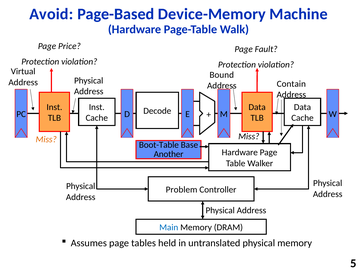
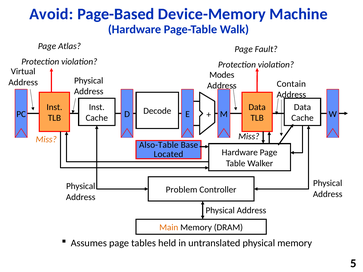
Price: Price -> Atlas (69, 46)
Bound: Bound -> Modes (222, 75)
Boot-Table: Boot-Table -> Also-Table (159, 145)
Another: Another -> Located (168, 154)
Main colour: blue -> orange (169, 228)
